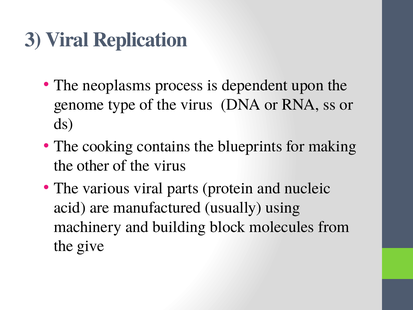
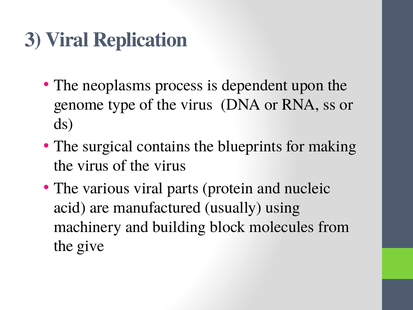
cooking: cooking -> surgical (108, 146)
other: other -> virus (93, 165)
